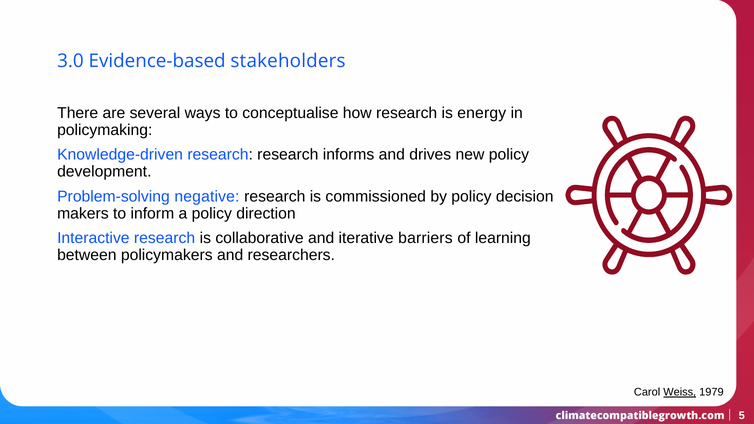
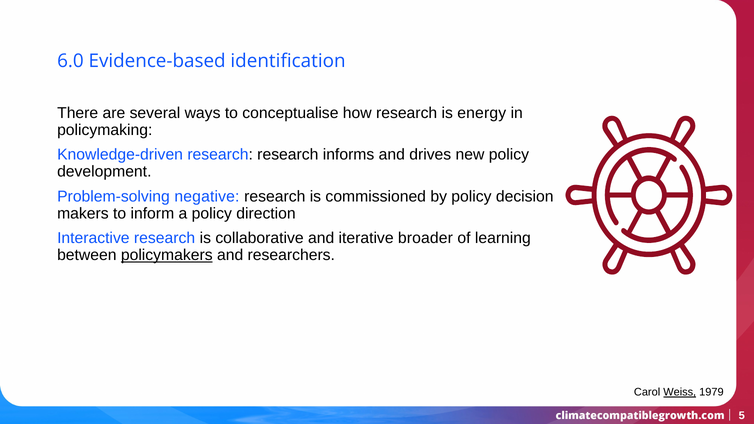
3.0: 3.0 -> 6.0 (70, 61)
stakeholders: stakeholders -> identification (288, 61)
barriers: barriers -> broader (425, 238)
policymakers underline: none -> present (167, 255)
